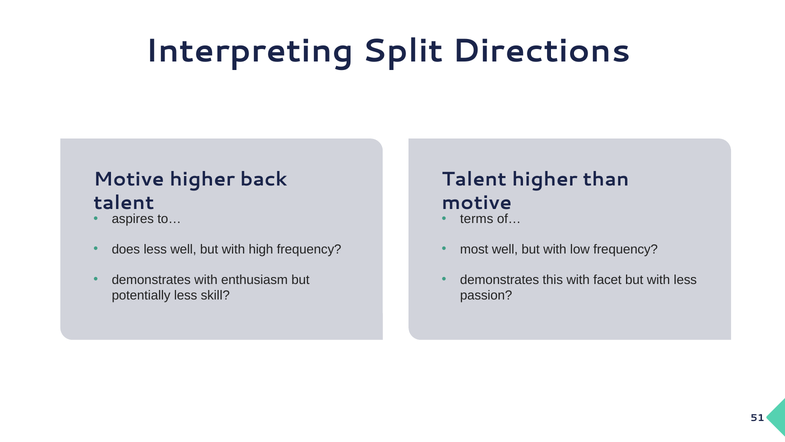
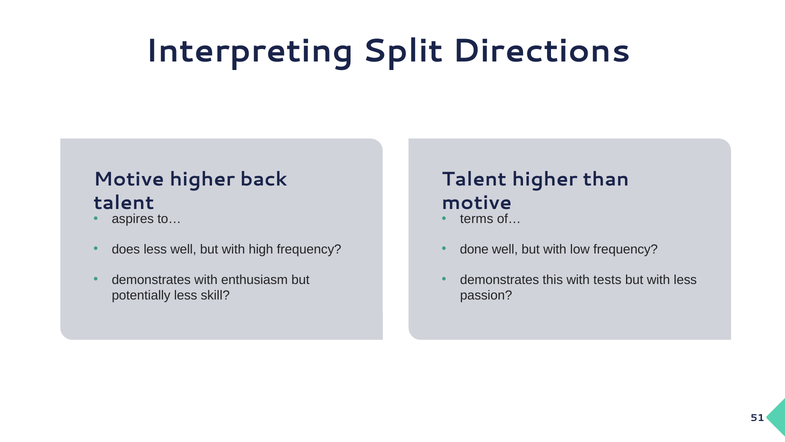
most: most -> done (474, 249)
facet: facet -> tests (607, 280)
